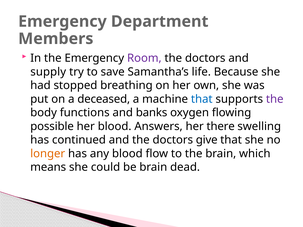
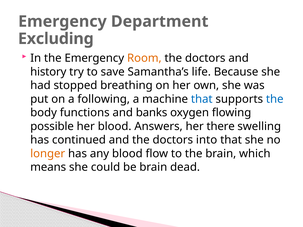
Members: Members -> Excluding (56, 39)
Room colour: purple -> orange (144, 58)
supply: supply -> history (48, 72)
deceased: deceased -> following (104, 99)
the colour: purple -> blue (275, 99)
give: give -> into (207, 140)
